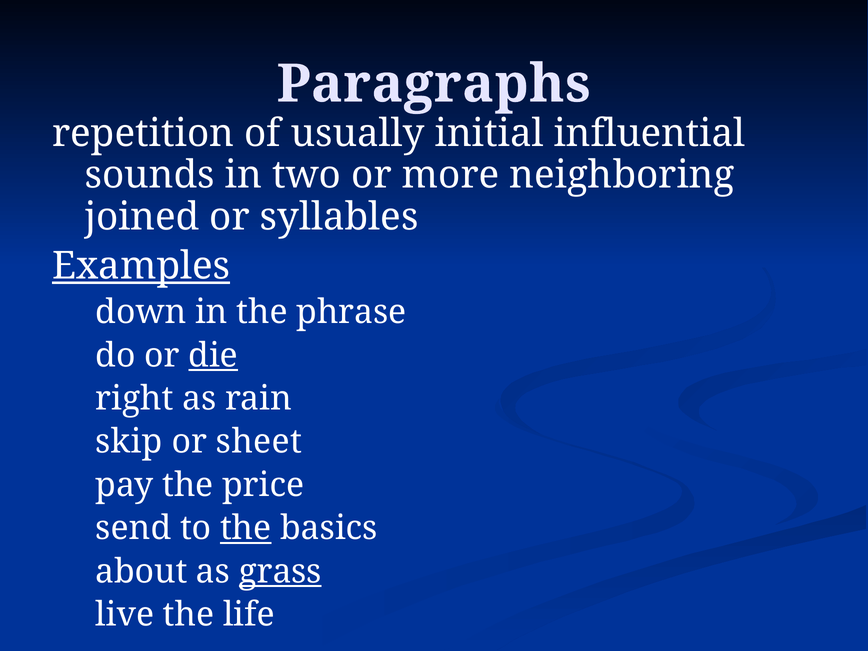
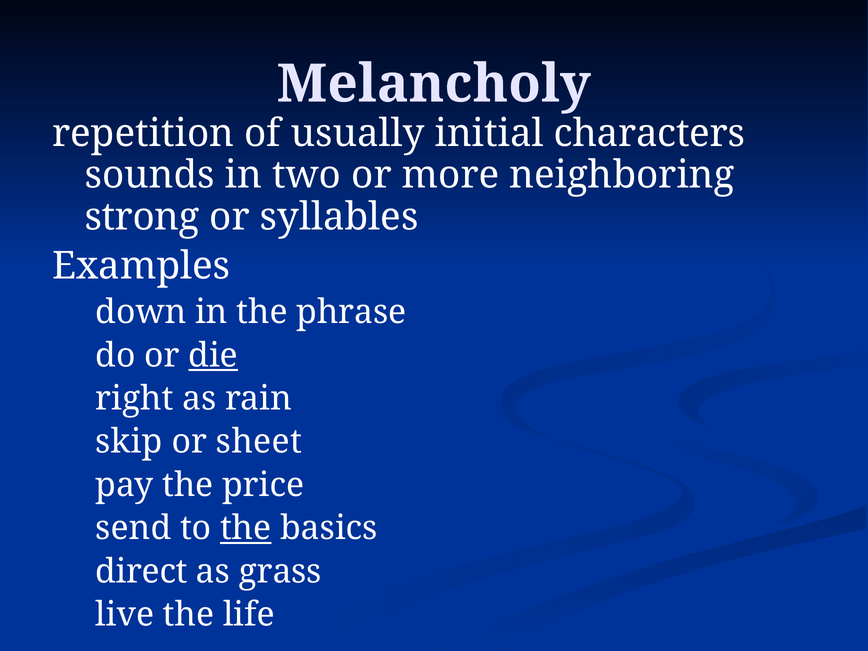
Paragraphs: Paragraphs -> Melancholy (434, 84)
influential: influential -> characters (649, 133)
joined: joined -> strong (142, 217)
Examples underline: present -> none (141, 266)
about: about -> direct (142, 572)
grass underline: present -> none (280, 572)
